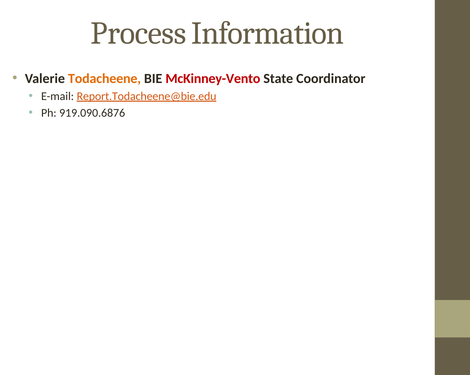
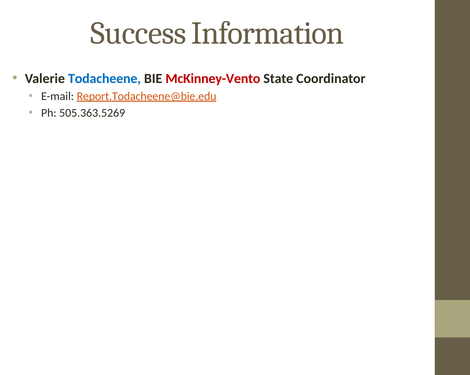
Process: Process -> Success (138, 33)
Todacheene colour: orange -> blue (105, 79)
919.090.6876: 919.090.6876 -> 505.363.5269 (92, 113)
